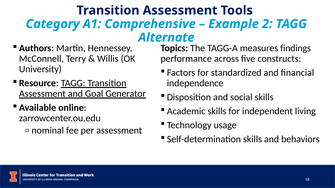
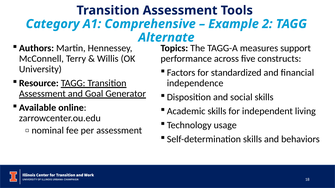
findings: findings -> support (296, 48)
